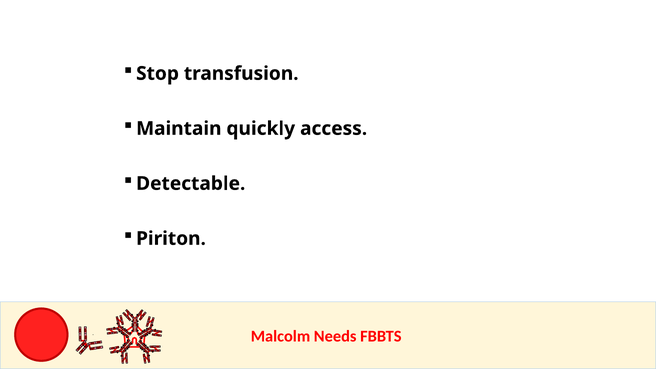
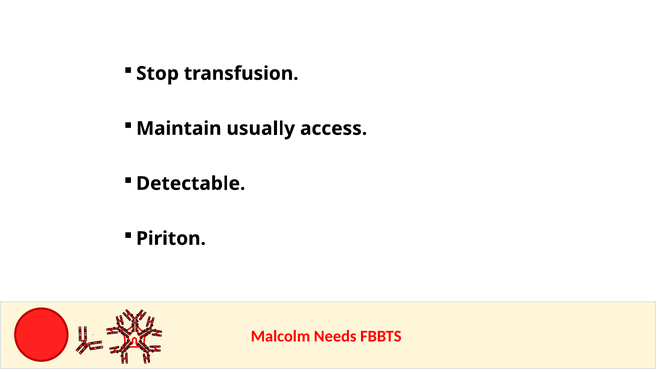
quickly: quickly -> usually (261, 129)
